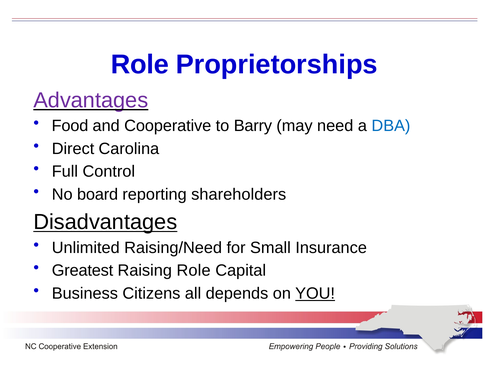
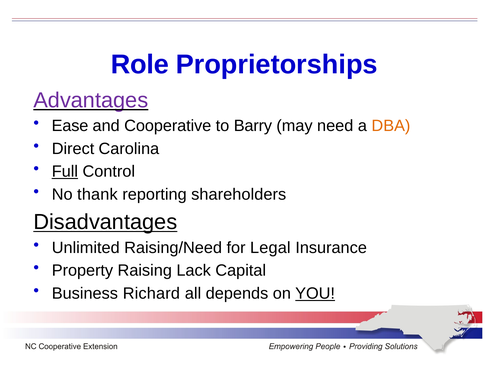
Food: Food -> Ease (70, 126)
DBA colour: blue -> orange (391, 126)
Full underline: none -> present (65, 171)
board: board -> thank (97, 194)
Small: Small -> Legal (270, 248)
Greatest: Greatest -> Property (82, 270)
Raising Role: Role -> Lack (194, 270)
Citizens: Citizens -> Richard (151, 293)
